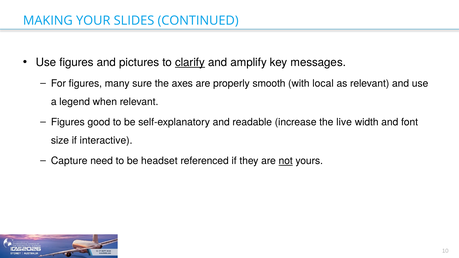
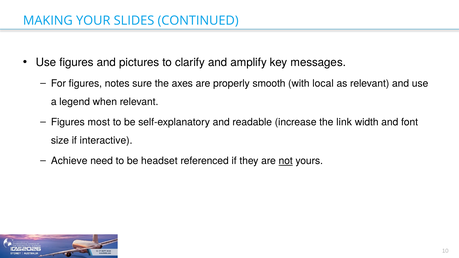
clarify underline: present -> none (190, 62)
many: many -> notes (117, 84)
good: good -> most (99, 122)
live: live -> link (344, 122)
Capture: Capture -> Achieve (69, 161)
